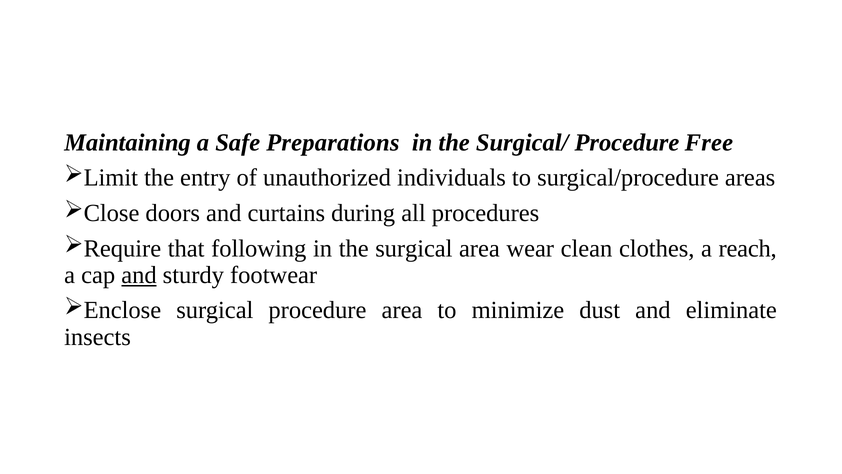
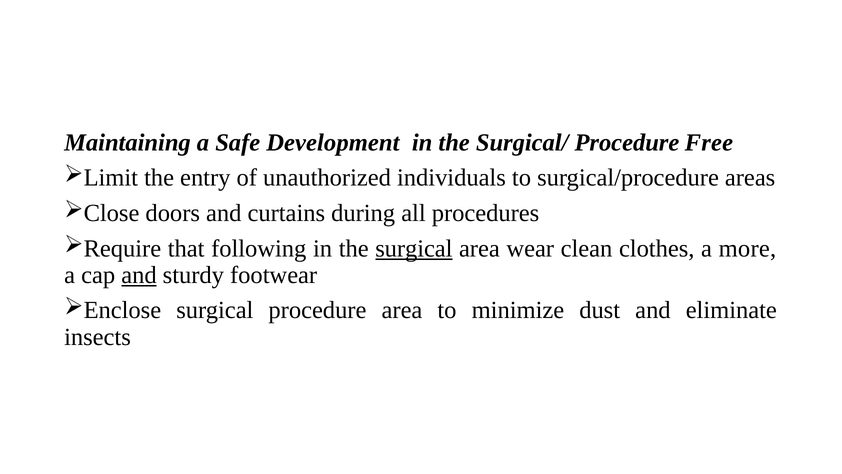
Preparations: Preparations -> Development (333, 142)
surgical underline: none -> present (414, 248)
reach: reach -> more (747, 248)
